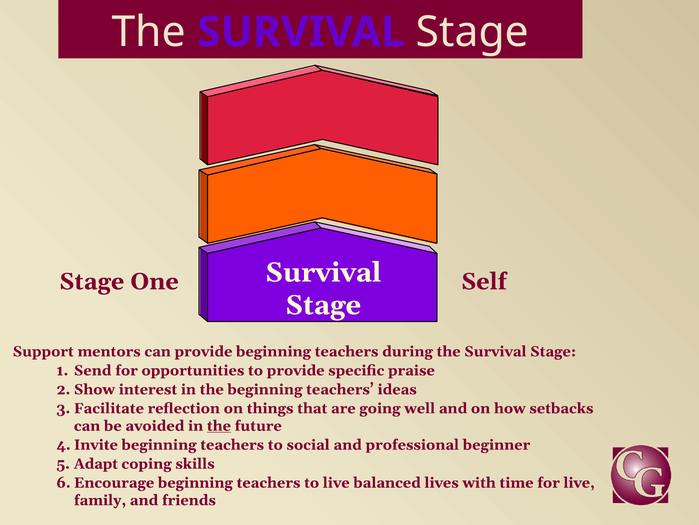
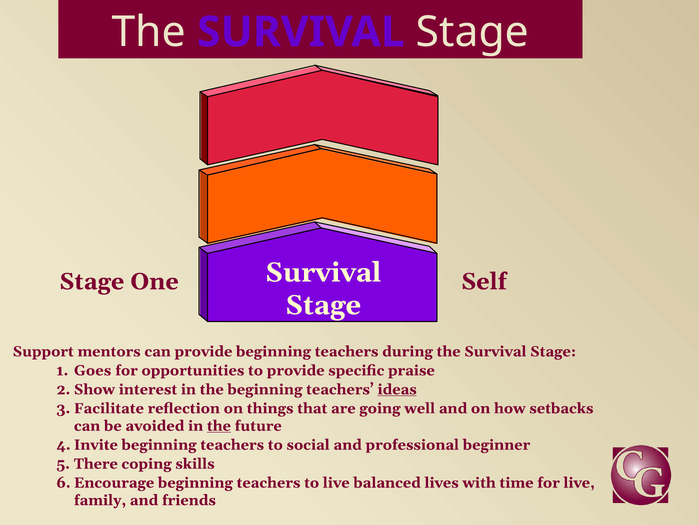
Send: Send -> Goes (93, 370)
ideas underline: none -> present (397, 389)
Adapt: Adapt -> There (96, 463)
